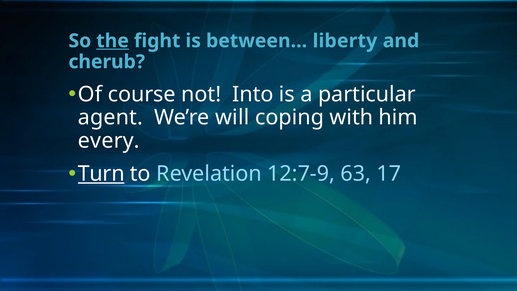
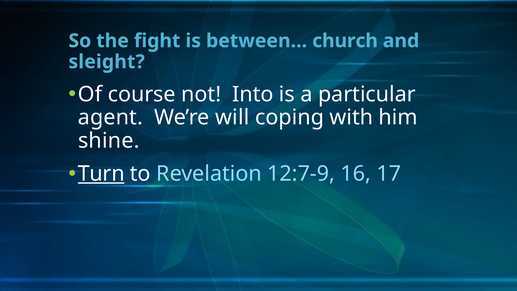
the underline: present -> none (113, 41)
liberty: liberty -> church (345, 41)
cherub: cherub -> sleight (107, 62)
every: every -> shine (109, 141)
63: 63 -> 16 (356, 174)
